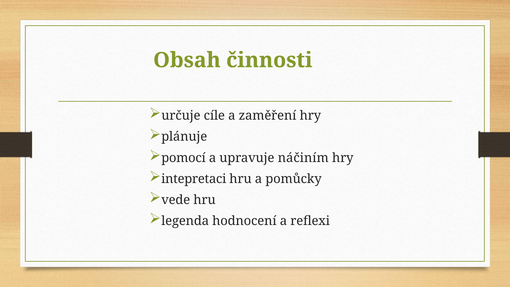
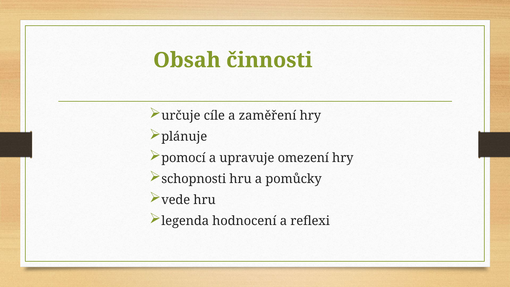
náčiním: náčiním -> omezení (303, 158)
intepretaci: intepretaci -> schopnosti (194, 179)
